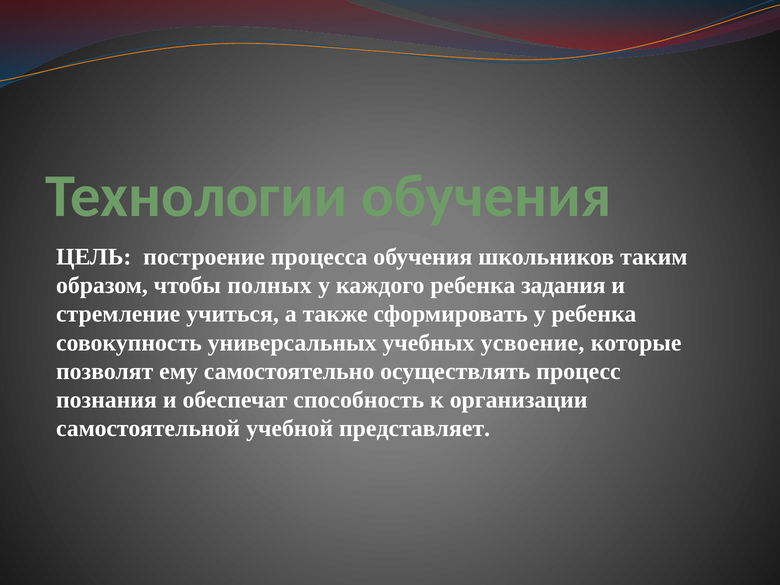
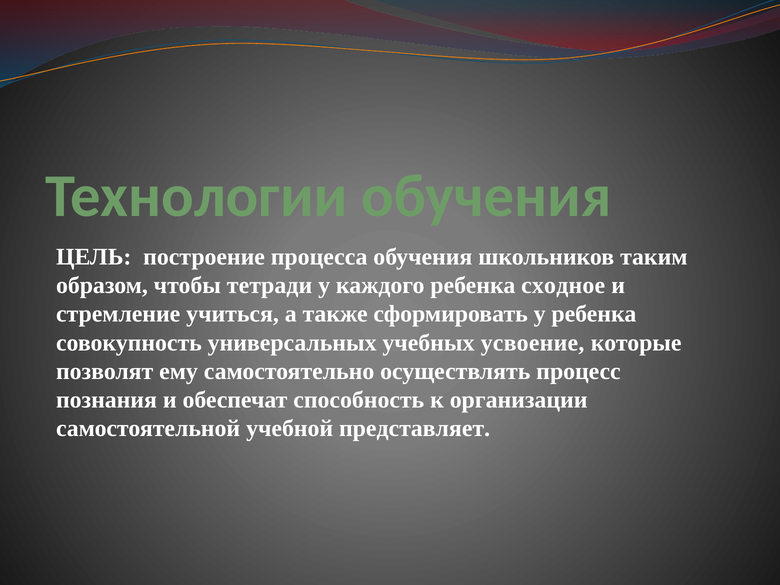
полных: полных -> тетради (270, 286)
задания: задания -> сходное (563, 286)
